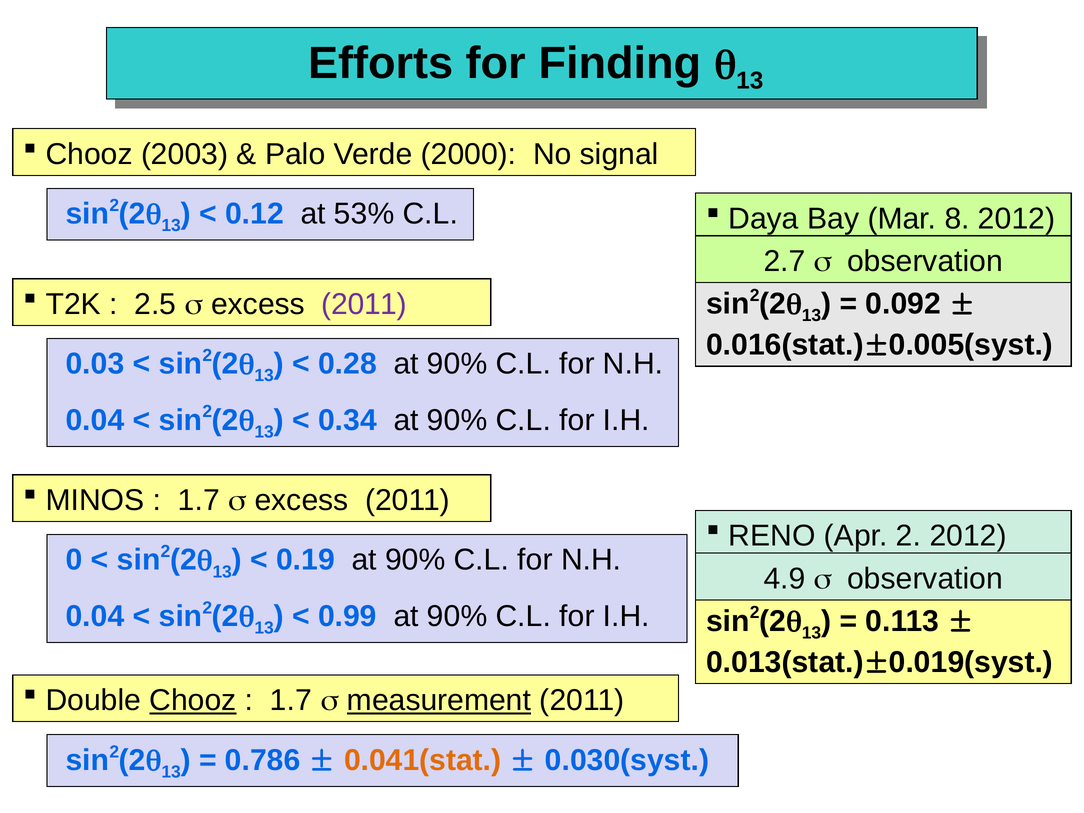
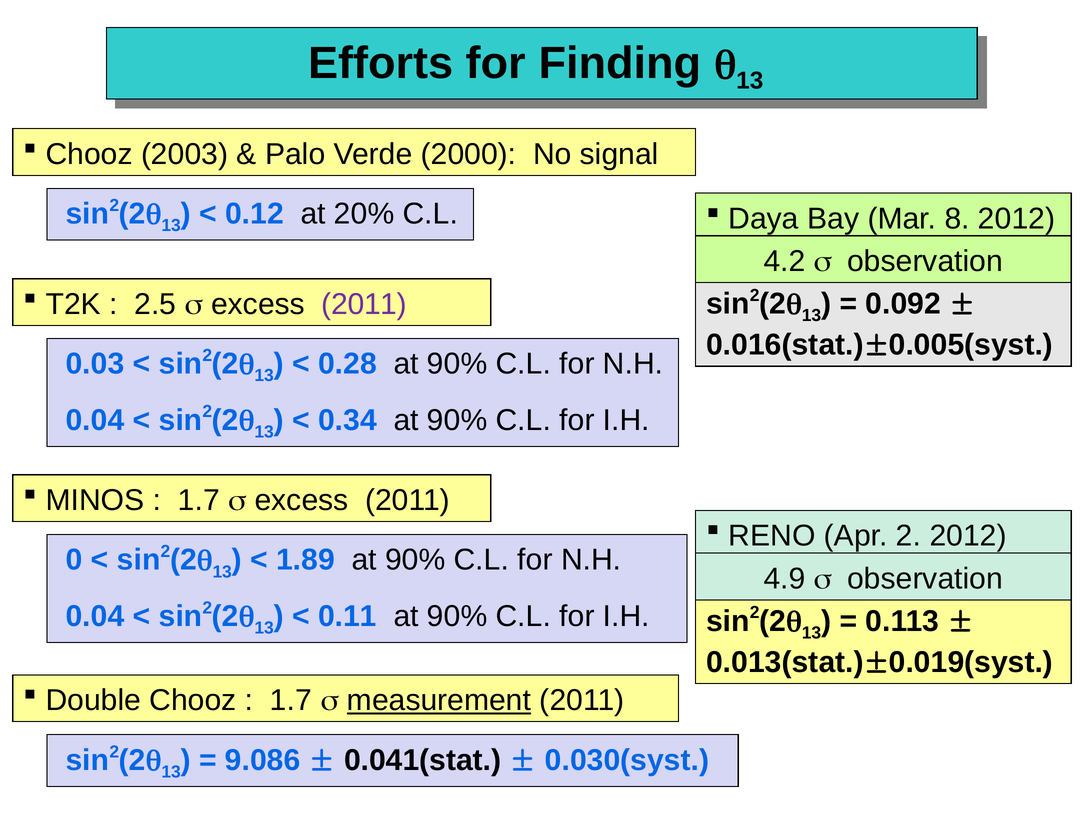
53%: 53% -> 20% (364, 214)
2.7: 2.7 -> 4.2 (785, 261)
0.19: 0.19 -> 1.89 (305, 560)
0.99: 0.99 -> 0.11 (347, 616)
Chooz underline: present -> none (193, 700)
0.786: 0.786 -> 9.086 (263, 760)
0.041(stat colour: orange -> black (423, 760)
